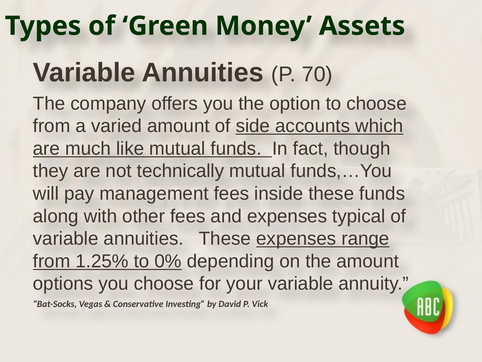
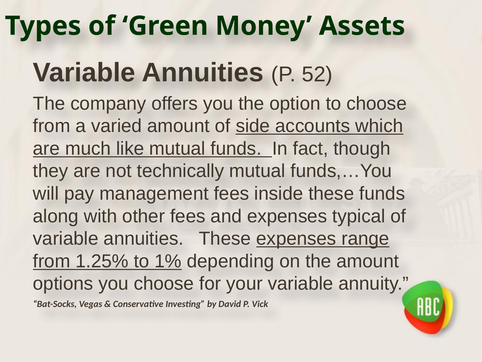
70: 70 -> 52 (317, 74)
0%: 0% -> 1% (168, 261)
